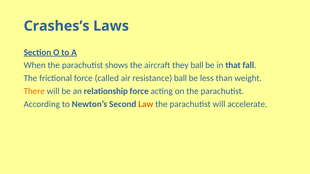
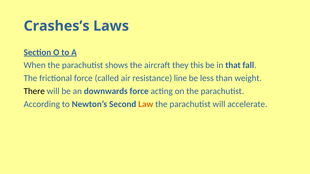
they ball: ball -> this (197, 65)
resistance ball: ball -> line (180, 78)
There colour: orange -> black (34, 91)
relationship: relationship -> downwards (106, 91)
